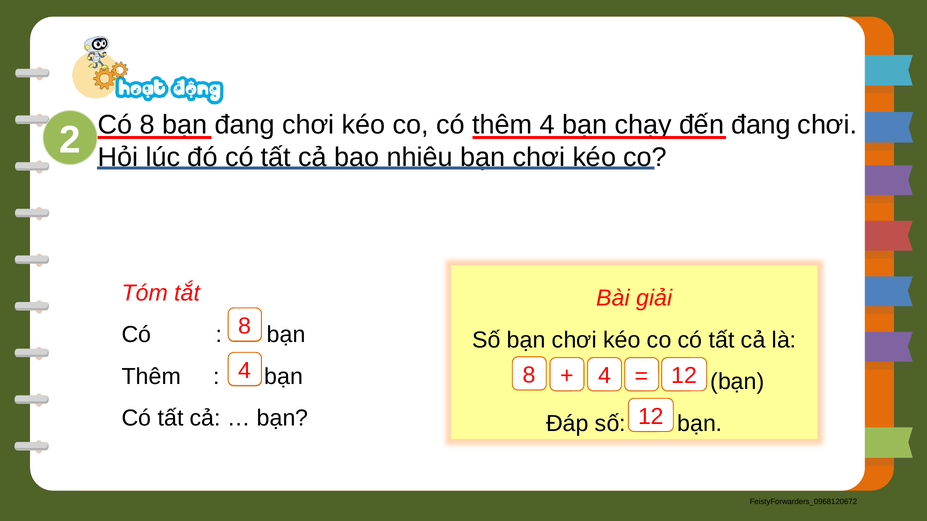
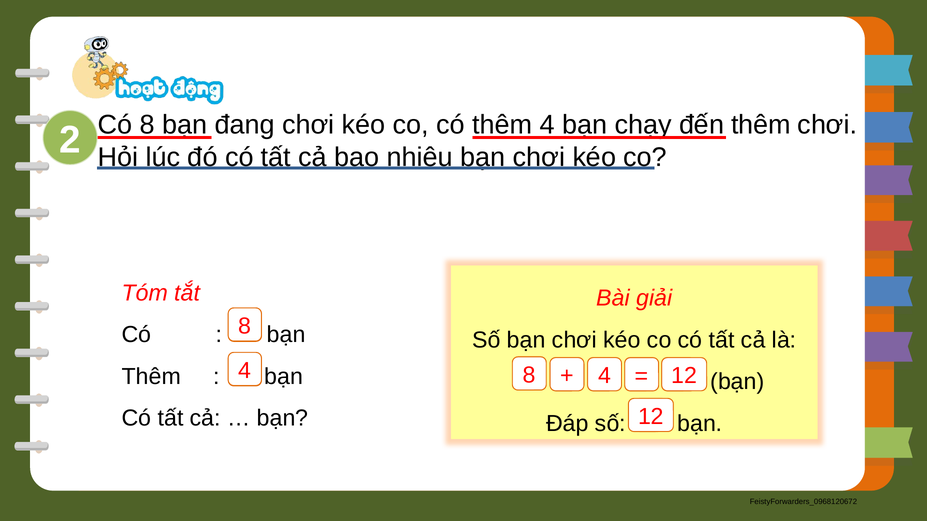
đang: đang -> thêm (761, 125)
